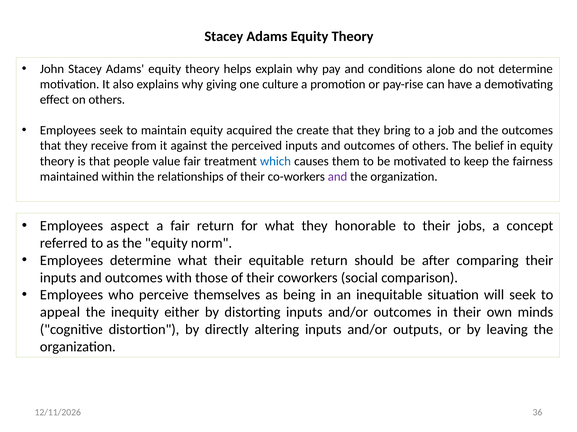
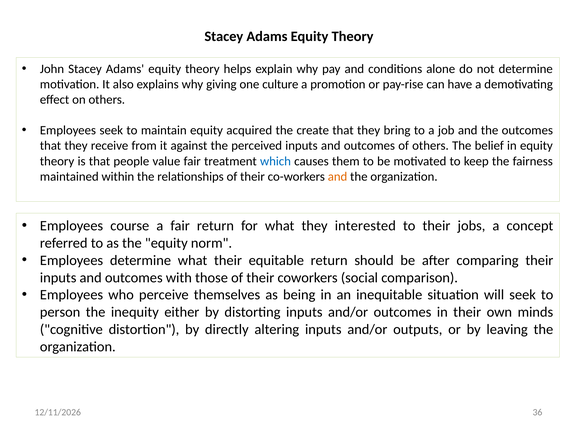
and colour: purple -> orange (338, 177)
aspect: aspect -> course (130, 226)
honorable: honorable -> interested (365, 226)
appeal: appeal -> person (60, 313)
